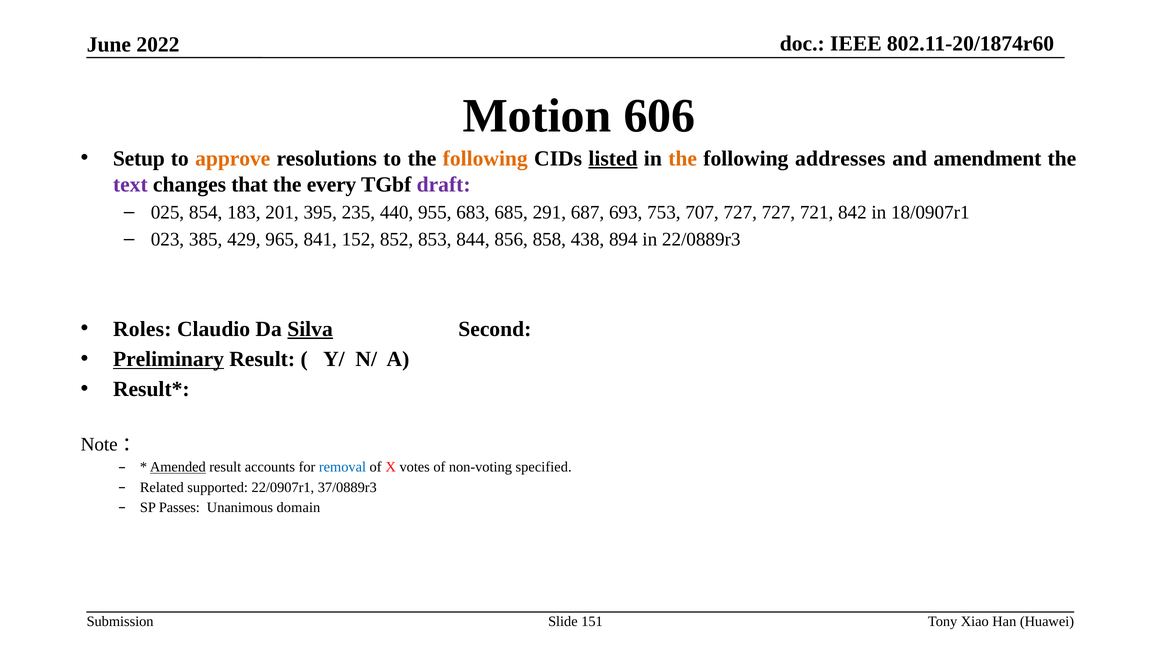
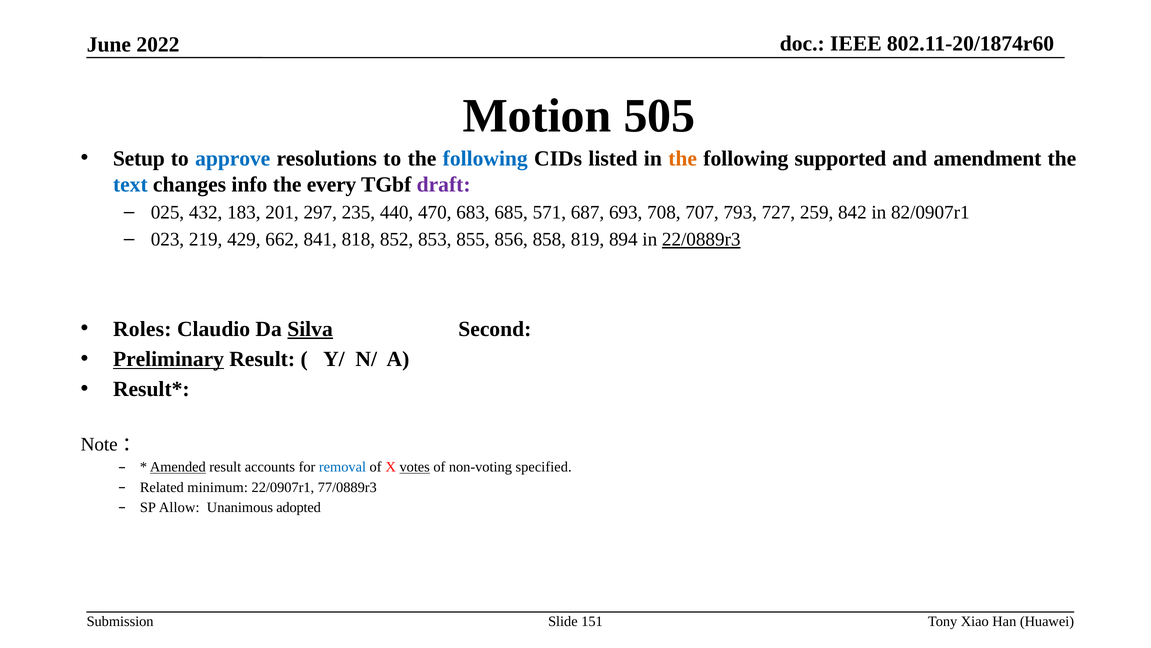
606: 606 -> 505 (659, 116)
approve colour: orange -> blue (233, 158)
following colour: orange -> blue (485, 158)
listed underline: present -> none (613, 158)
addresses: addresses -> supported (840, 158)
text colour: purple -> blue (130, 184)
that: that -> info (249, 184)
854: 854 -> 432 (206, 212)
395: 395 -> 297 (320, 212)
955: 955 -> 470 (435, 212)
291: 291 -> 571 (549, 212)
753: 753 -> 708 (664, 212)
707 727: 727 -> 793 (740, 212)
721: 721 -> 259 (817, 212)
18/0907r1: 18/0907r1 -> 82/0907r1 (930, 212)
385: 385 -> 219 (206, 239)
965: 965 -> 662 (282, 239)
152: 152 -> 818 (358, 239)
844: 844 -> 855 (473, 239)
438: 438 -> 819 (588, 239)
22/0889r3 underline: none -> present (701, 239)
votes underline: none -> present (415, 467)
supported: supported -> minimum (218, 487)
37/0889r3: 37/0889r3 -> 77/0889r3 (347, 487)
Passes: Passes -> Allow (179, 507)
domain: domain -> adopted (299, 507)
